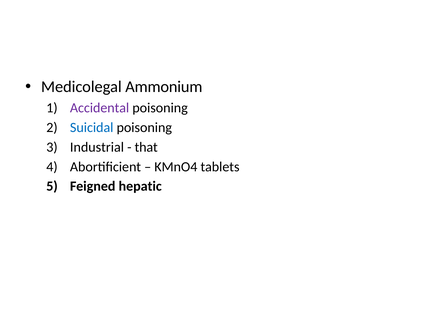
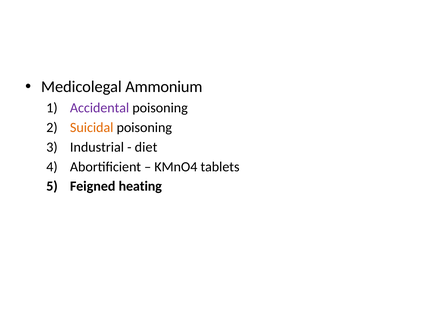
Suicidal colour: blue -> orange (92, 127)
that: that -> diet (146, 147)
hepatic: hepatic -> heating (140, 186)
